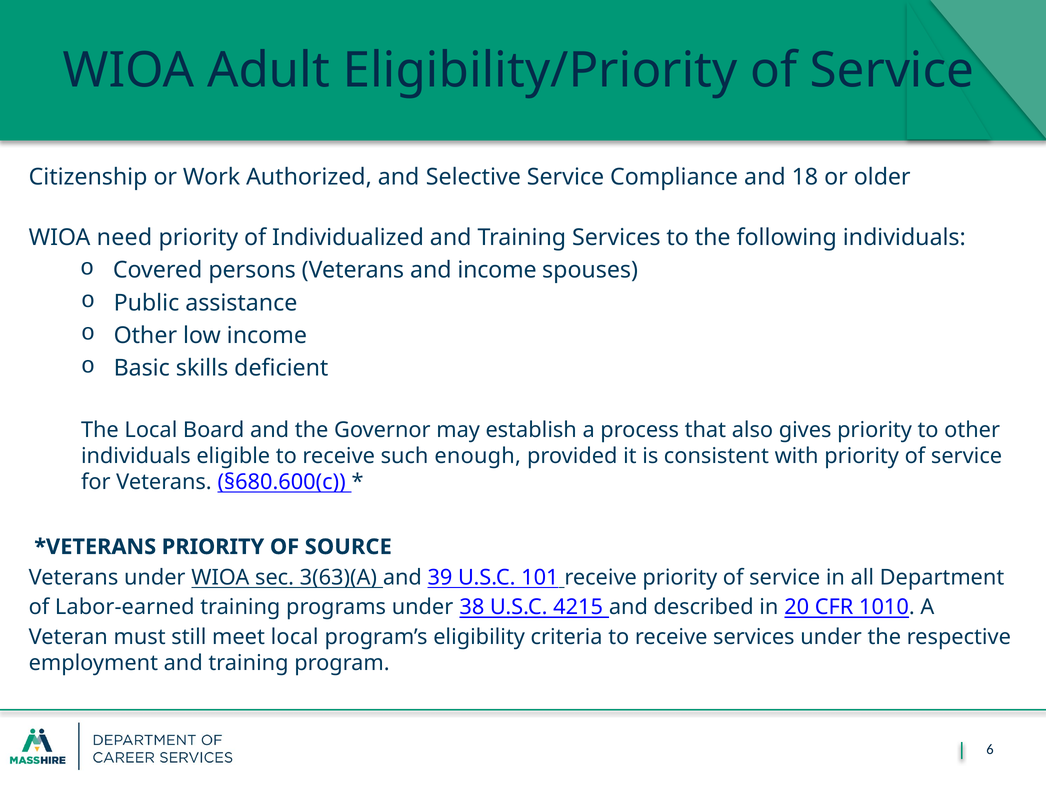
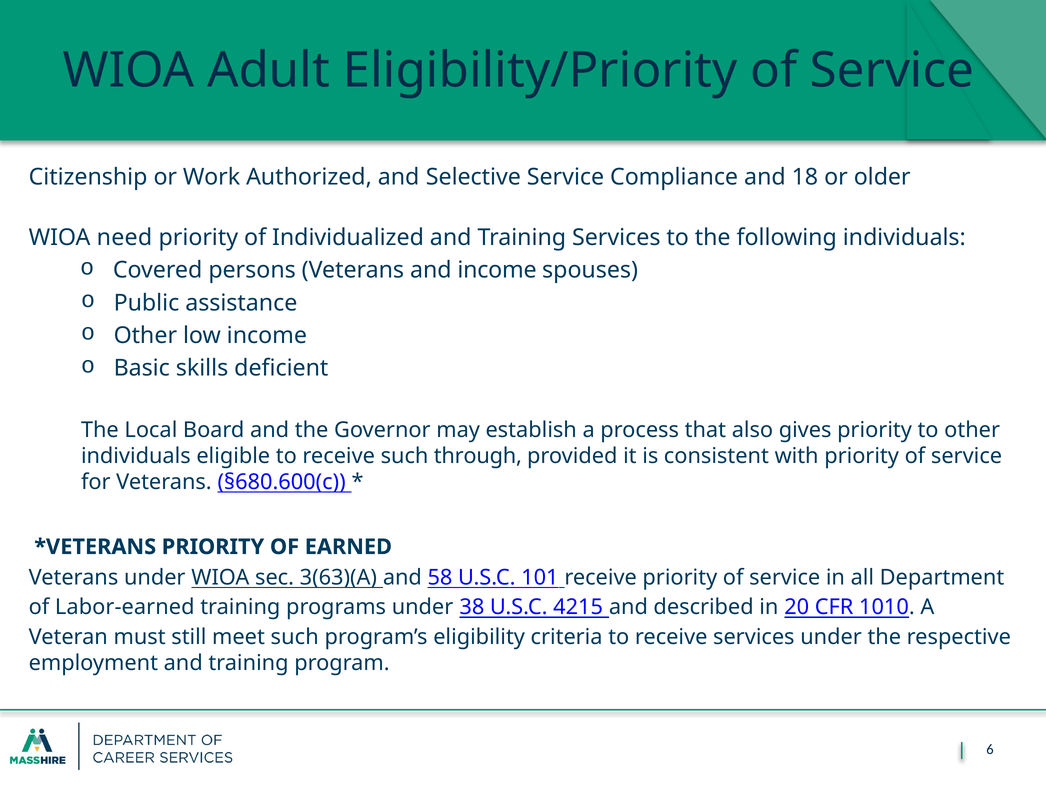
enough: enough -> through (478, 456)
SOURCE: SOURCE -> EARNED (348, 547)
39: 39 -> 58 (440, 577)
meet local: local -> such (295, 637)
